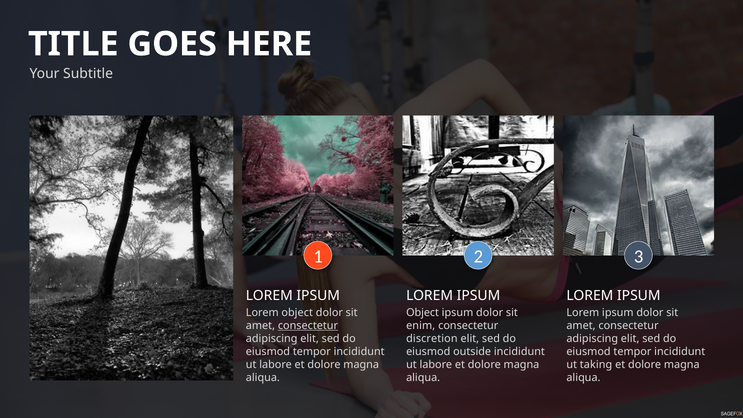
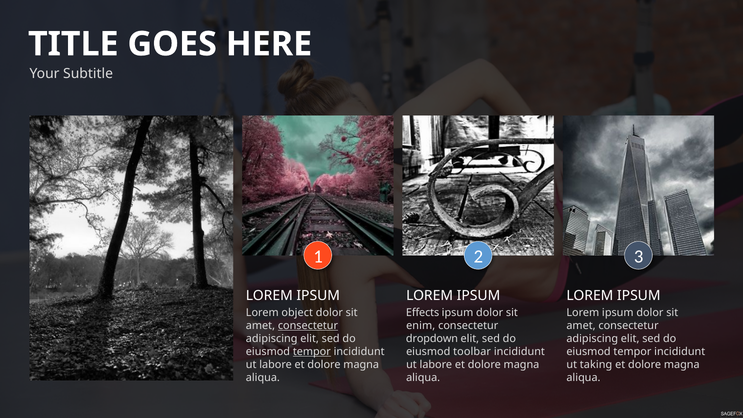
Object: Object -> Effects (423, 313)
discretion: discretion -> dropdown (432, 339)
tempor underline: none -> present (312, 352)
outside: outside -> toolbar (472, 352)
